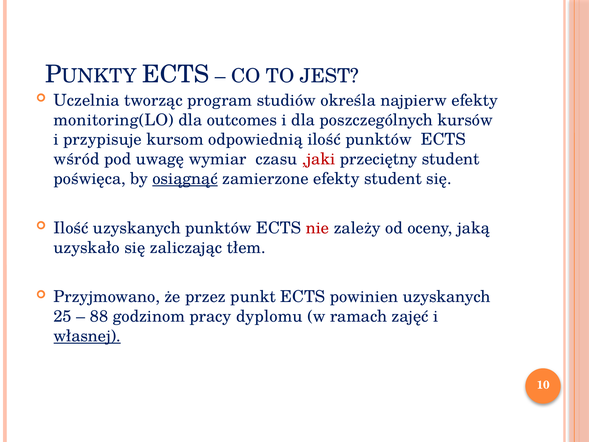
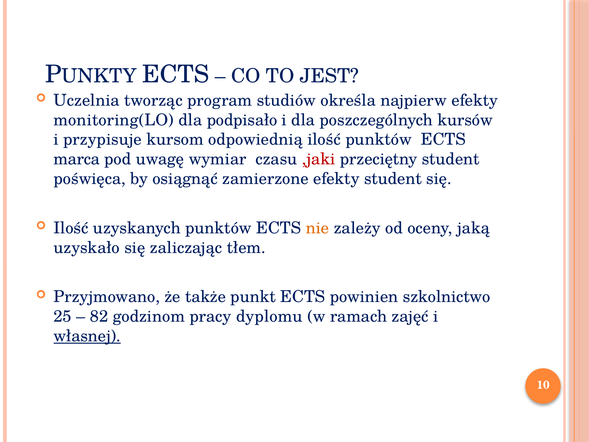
outcomes: outcomes -> podpisało (242, 120)
wśród: wśród -> marca (77, 159)
osiągnąć underline: present -> none (185, 179)
nie colour: red -> orange (317, 228)
przez: przez -> także (205, 297)
powinien uzyskanych: uzyskanych -> szkolnictwo (447, 297)
88: 88 -> 82 (99, 316)
